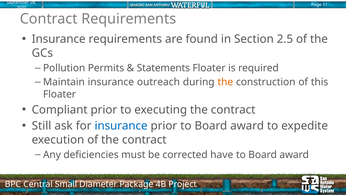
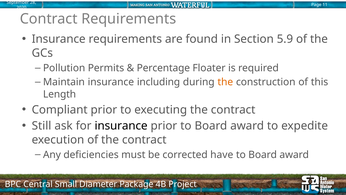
2.5: 2.5 -> 5.9 (285, 39)
Statements: Statements -> Percentage (163, 68)
outreach: outreach -> including (159, 82)
Floater: Floater -> Length (60, 94)
insurance colour: blue -> black (121, 126)
